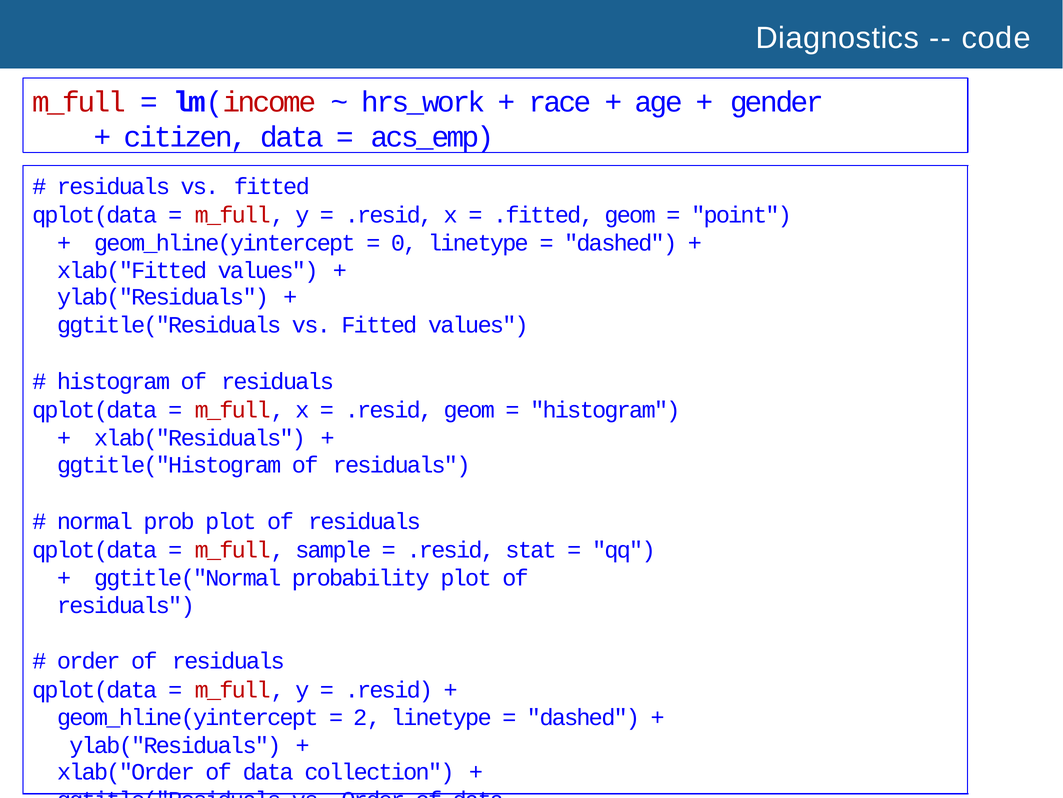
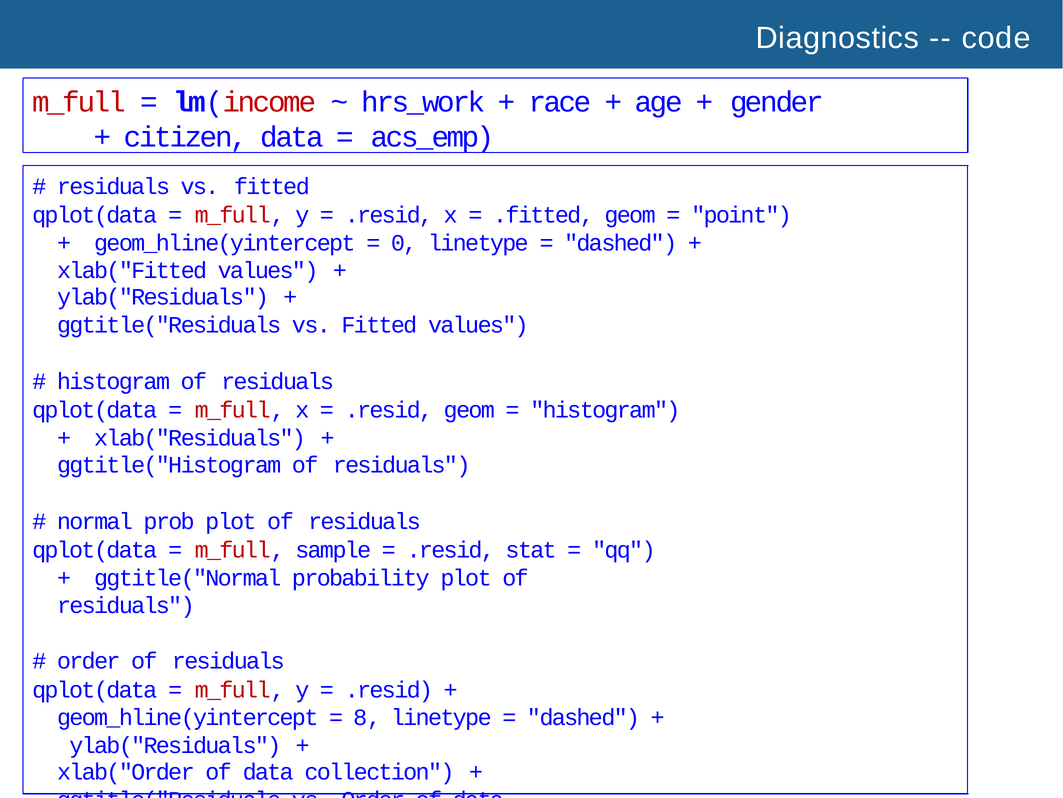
2: 2 -> 8 (367, 718)
